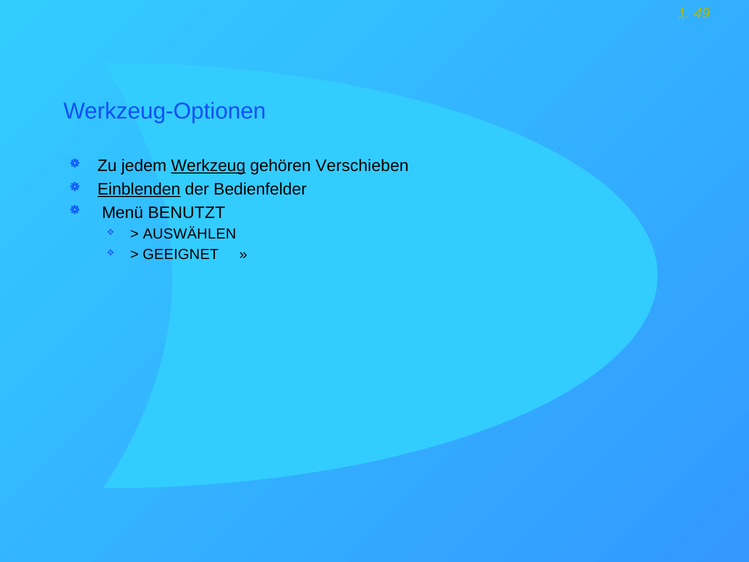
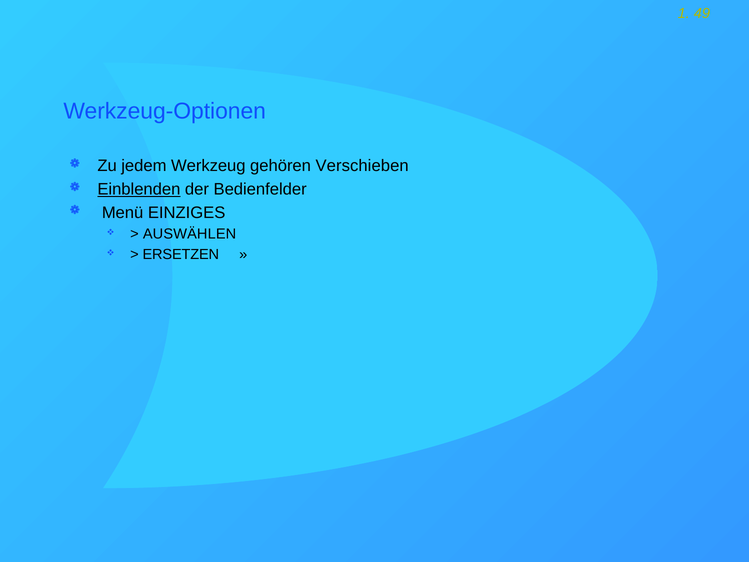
Werkzeug underline: present -> none (208, 166)
BENUTZT: BENUTZT -> EINZIGES (187, 212)
GEEIGNET: GEEIGNET -> ERSETZEN (181, 254)
